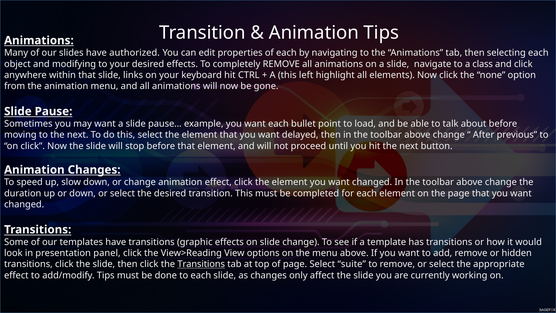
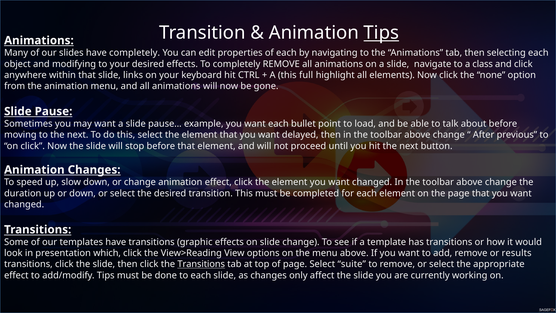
Tips underline: none -> present (381, 33)
have authorized: authorized -> completely (135, 53)
left: left -> full (306, 75)
panel: panel -> which (107, 253)
hidden: hidden -> results (517, 253)
